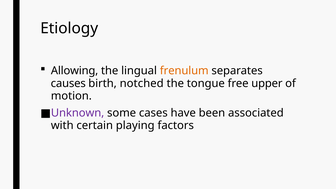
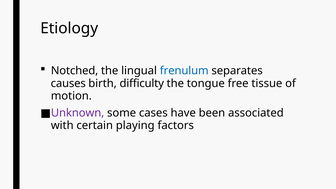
Allowing: Allowing -> Notched (75, 71)
frenulum colour: orange -> blue (184, 71)
notched: notched -> difficulty (142, 83)
upper: upper -> tissue (267, 83)
